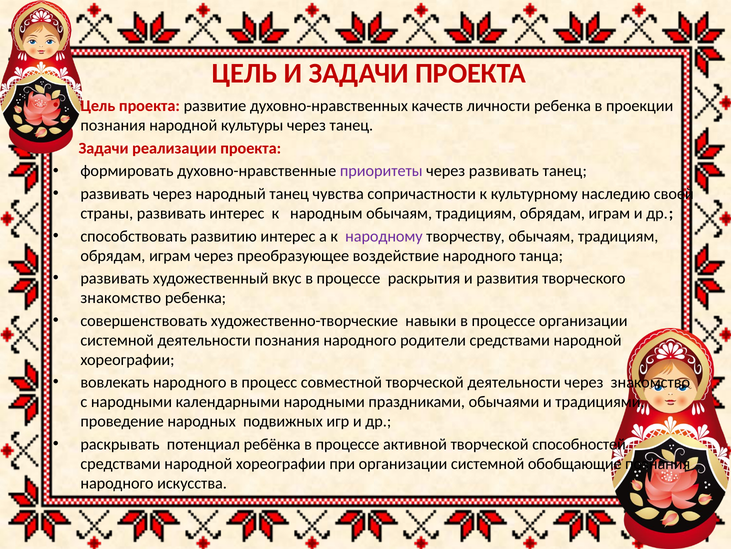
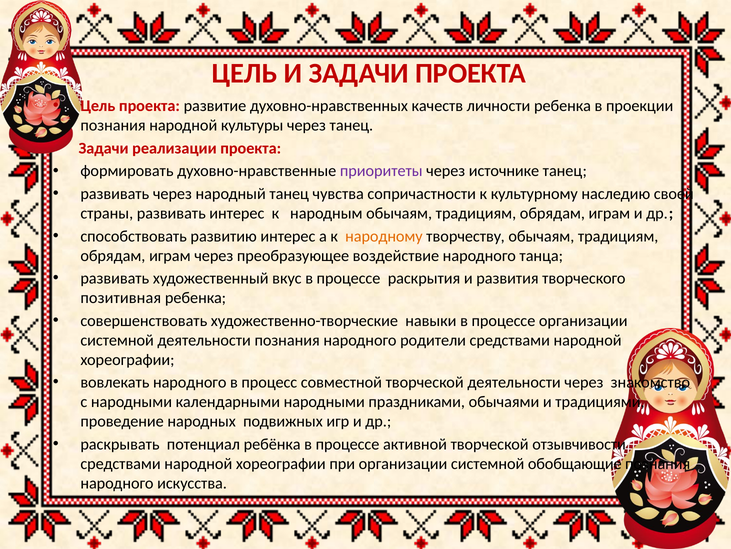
через развивать: развивать -> источнике (504, 171)
народному colour: purple -> orange (384, 236)
знакомство: знакомство -> позитивная (121, 298)
способностей: способностей -> отзывчивости (579, 444)
